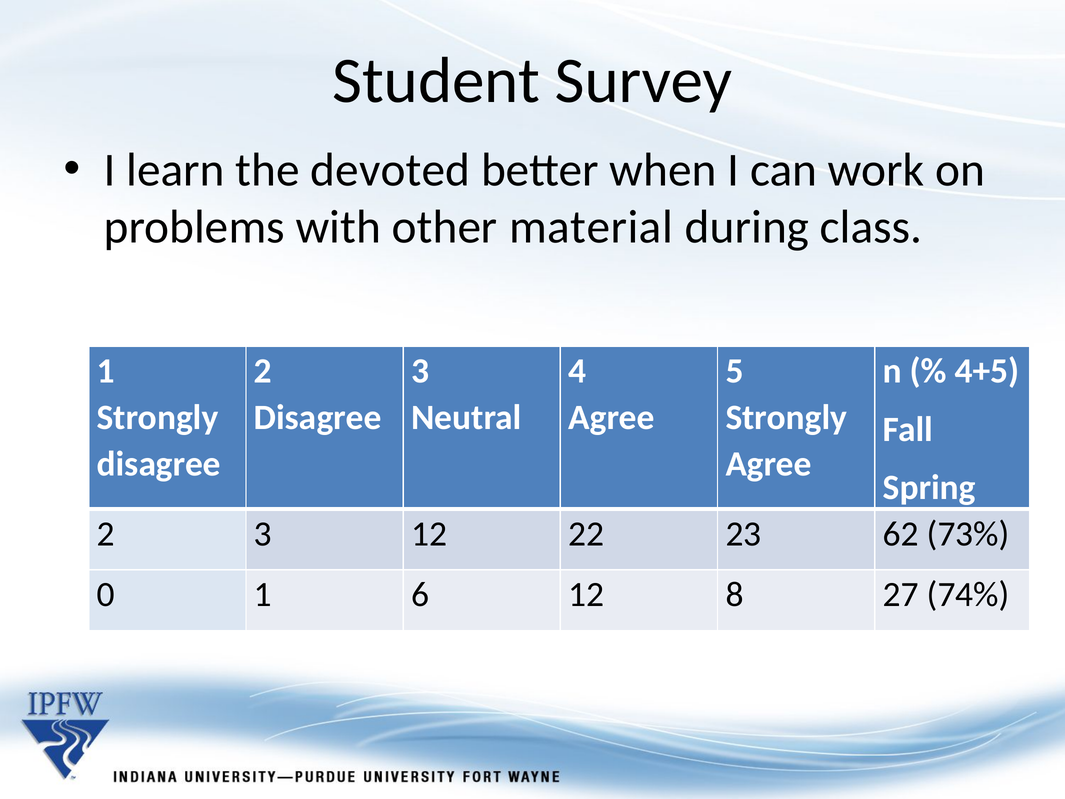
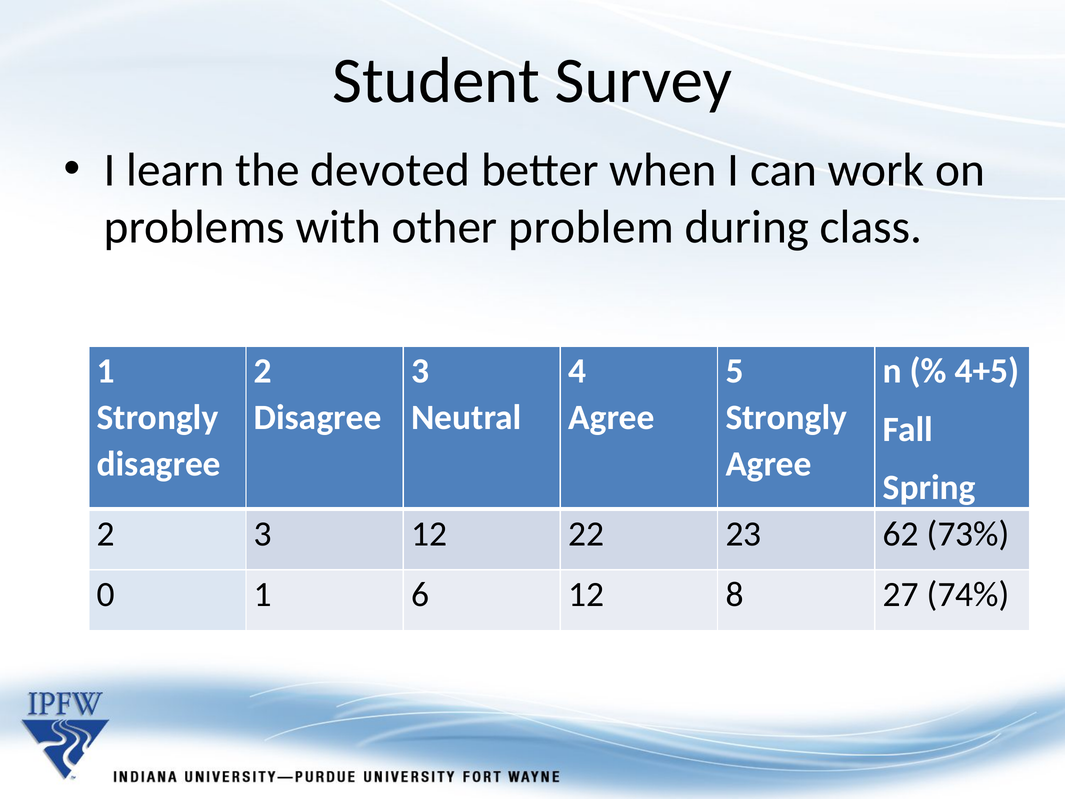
material: material -> problem (591, 227)
